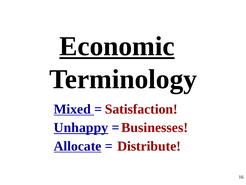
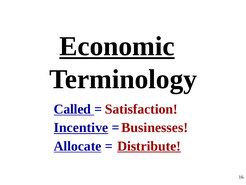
Mixed: Mixed -> Called (72, 109)
Unhappy: Unhappy -> Incentive (81, 127)
Distribute underline: none -> present (149, 146)
